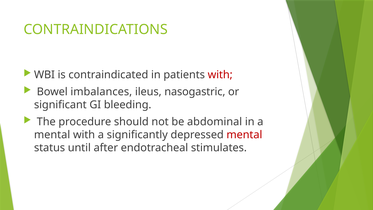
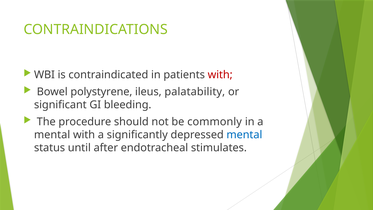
imbalances: imbalances -> polystyrene (101, 92)
nasogastric: nasogastric -> palatability (195, 92)
abdominal: abdominal -> commonly (215, 122)
mental colour: red -> blue (244, 135)
